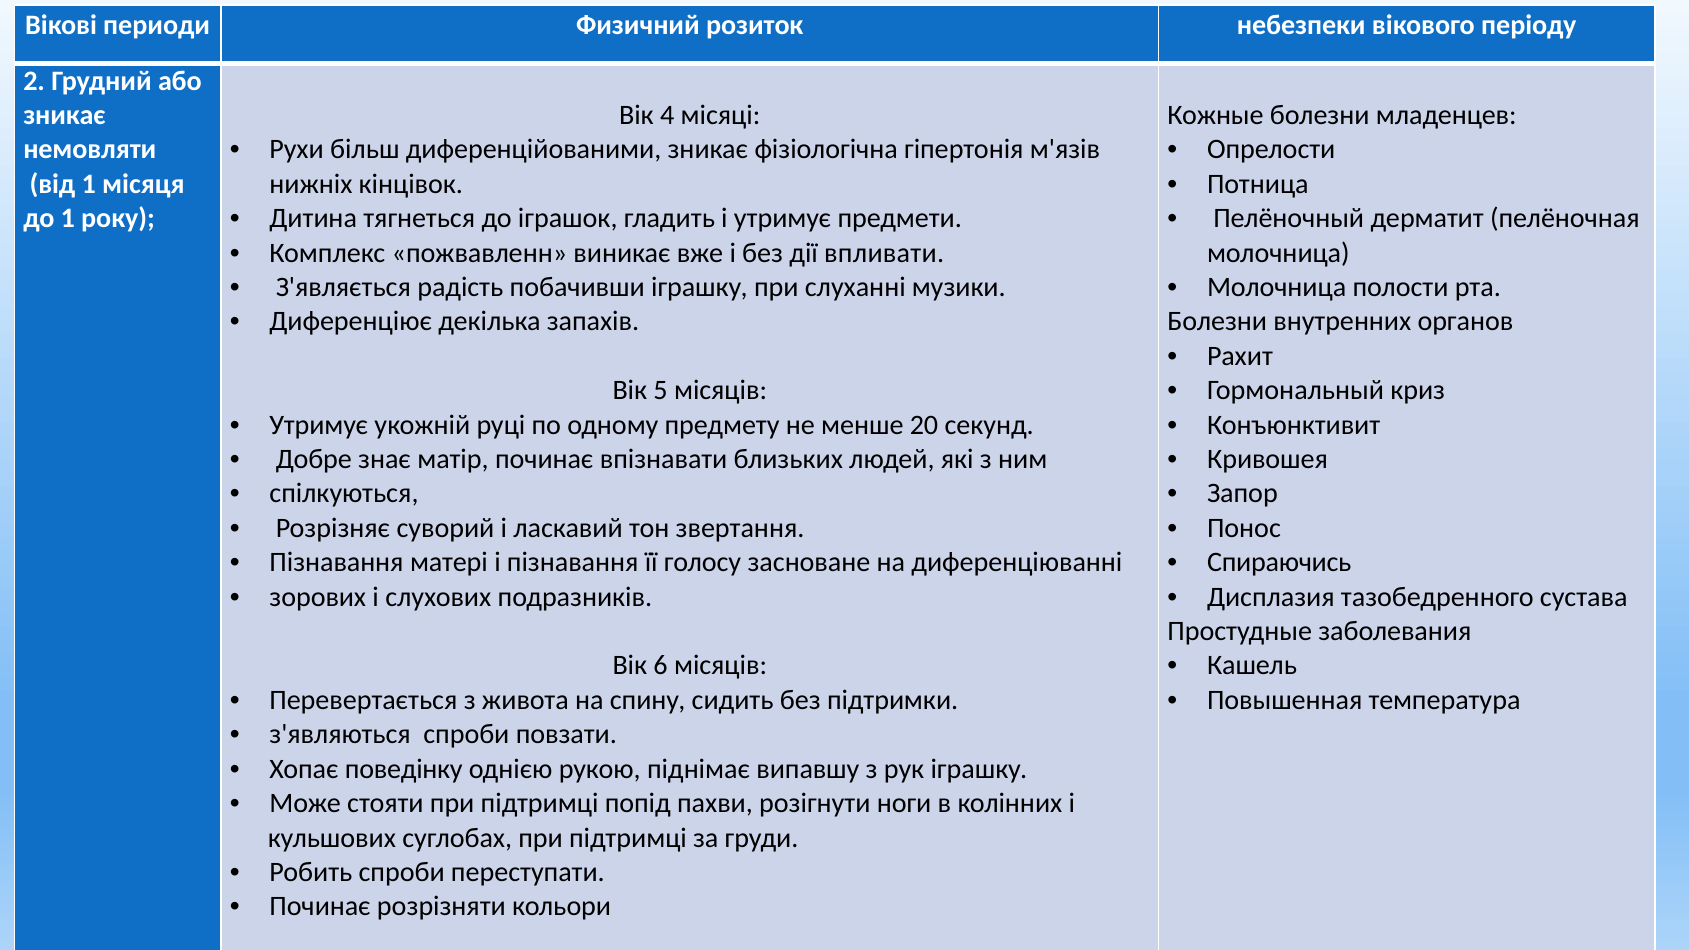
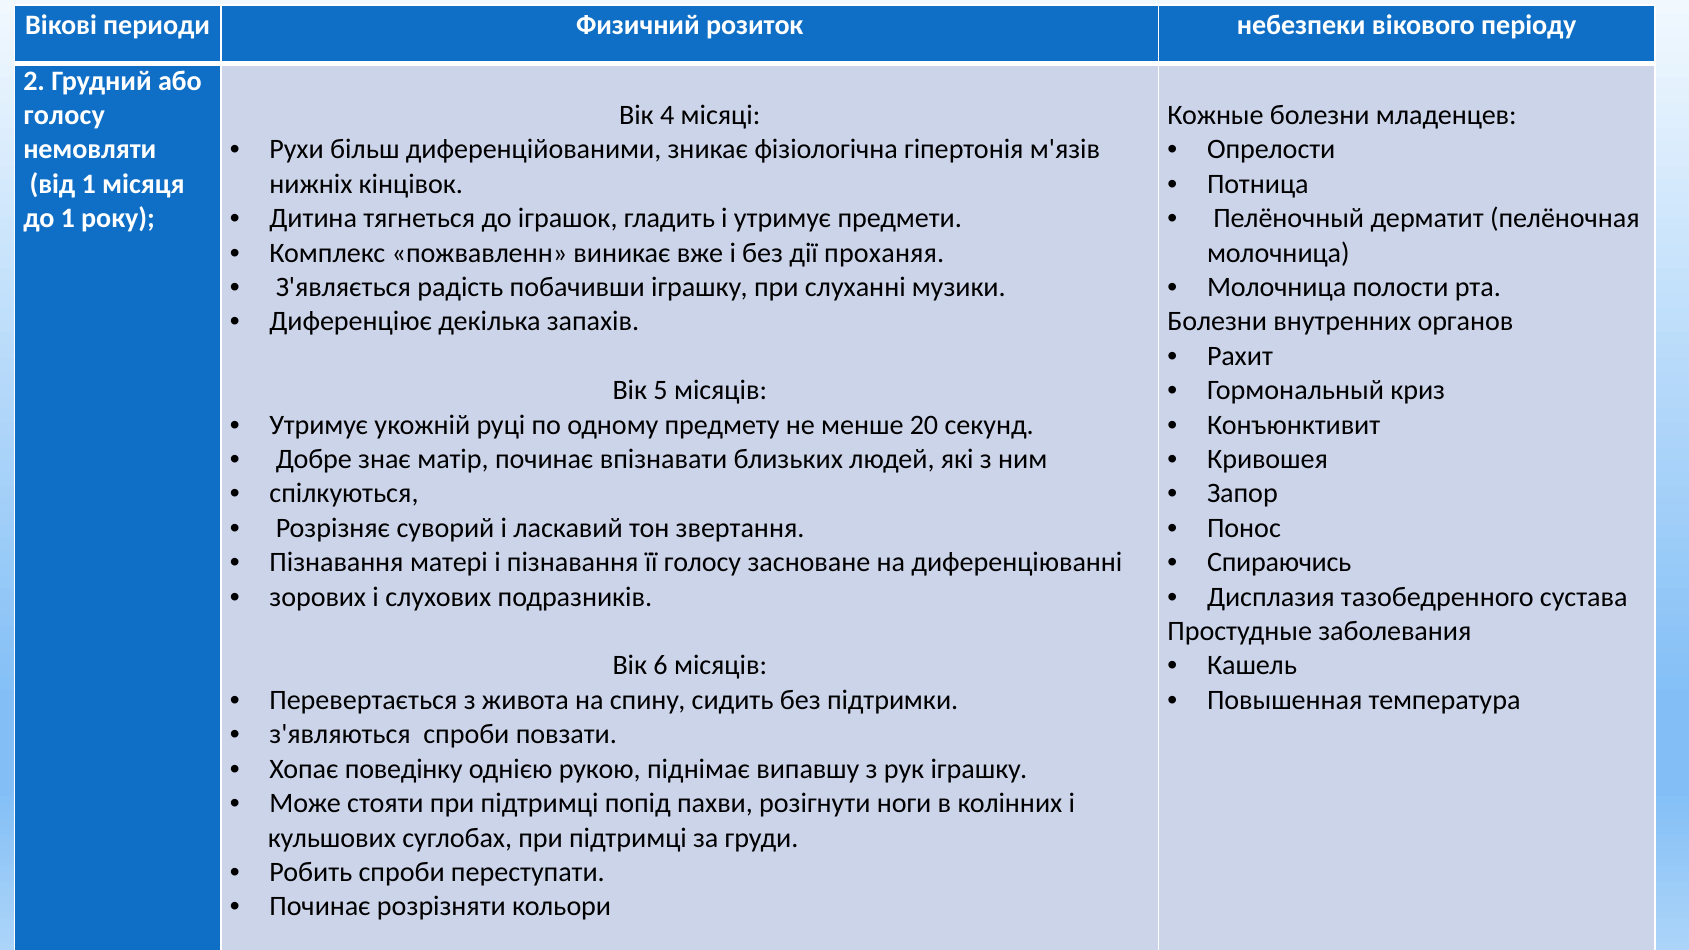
зникає: зникає -> голосу (64, 115)
впливати: впливати -> проханяя (884, 253)
